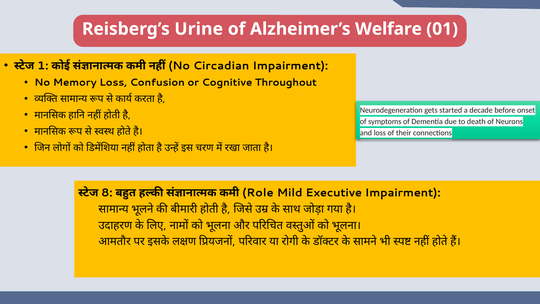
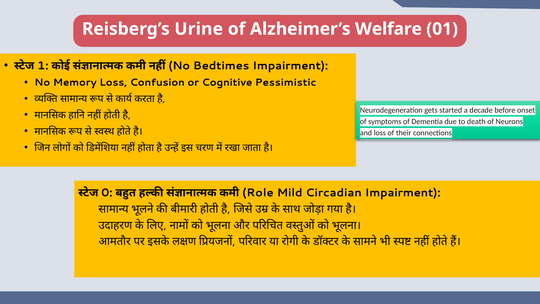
Circadian: Circadian -> Bedtimes (221, 66)
Throughout: Throughout -> Pessimistic (286, 83)
8: 8 -> 0 (107, 193)
Executive: Executive -> Circadian (334, 193)
